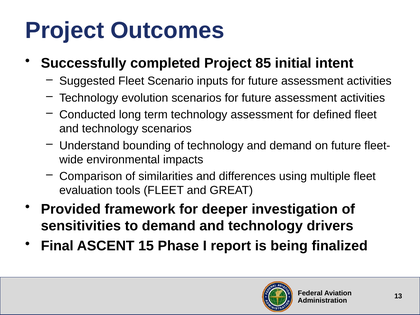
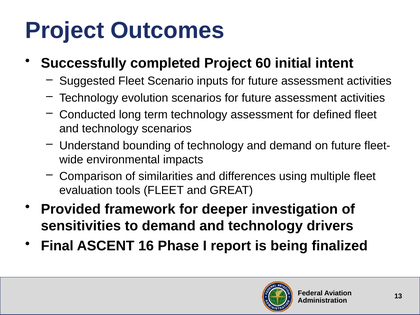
85: 85 -> 60 (263, 63)
15: 15 -> 16 (146, 246)
